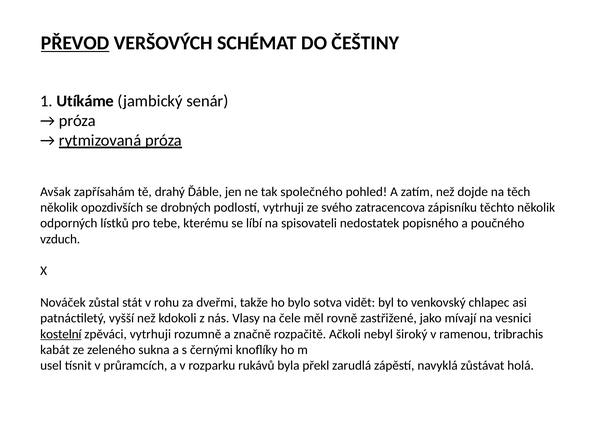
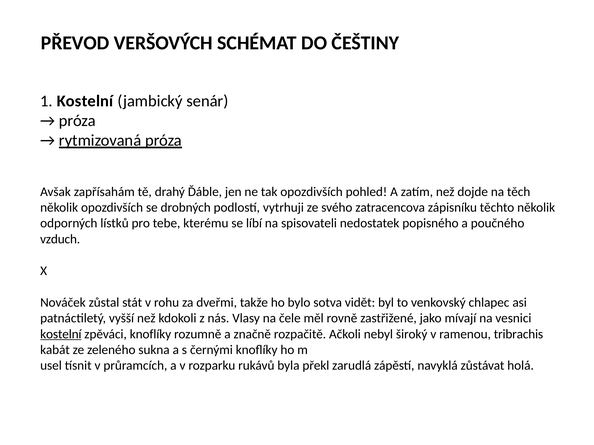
PŘEVOD underline: present -> none (75, 43)
1 Utíkáme: Utíkáme -> Kostelní (85, 101)
tak společného: společného -> opozdivších (312, 192)
zpěváci vytrhuji: vytrhuji -> knoflíky (150, 334)
